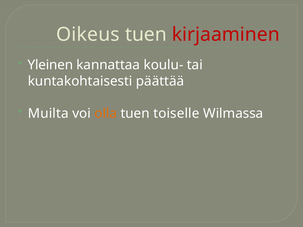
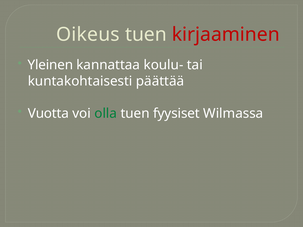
Muilta: Muilta -> Vuotta (48, 114)
olla colour: orange -> green (106, 114)
toiselle: toiselle -> fyysiset (176, 114)
